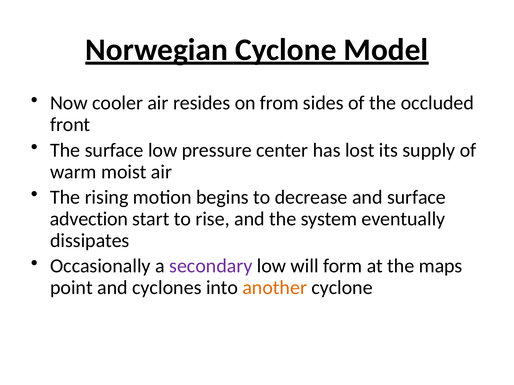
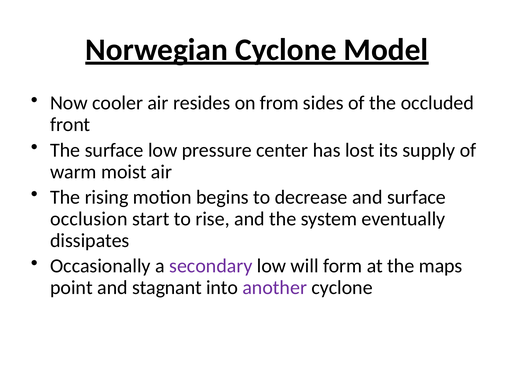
advection: advection -> occlusion (89, 219)
cyclones: cyclones -> stagnant (167, 288)
another colour: orange -> purple (275, 288)
